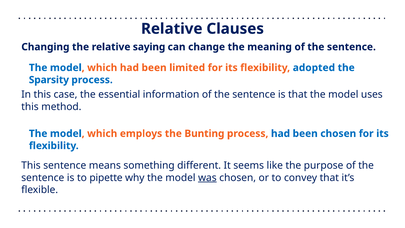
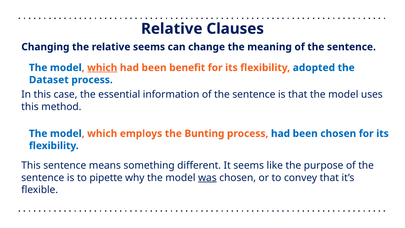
relative saying: saying -> seems (149, 47)
which underline: none -> present (102, 68)
limited: limited -> benefit (187, 68)
Sparsity: Sparsity -> Dataset (49, 80)
